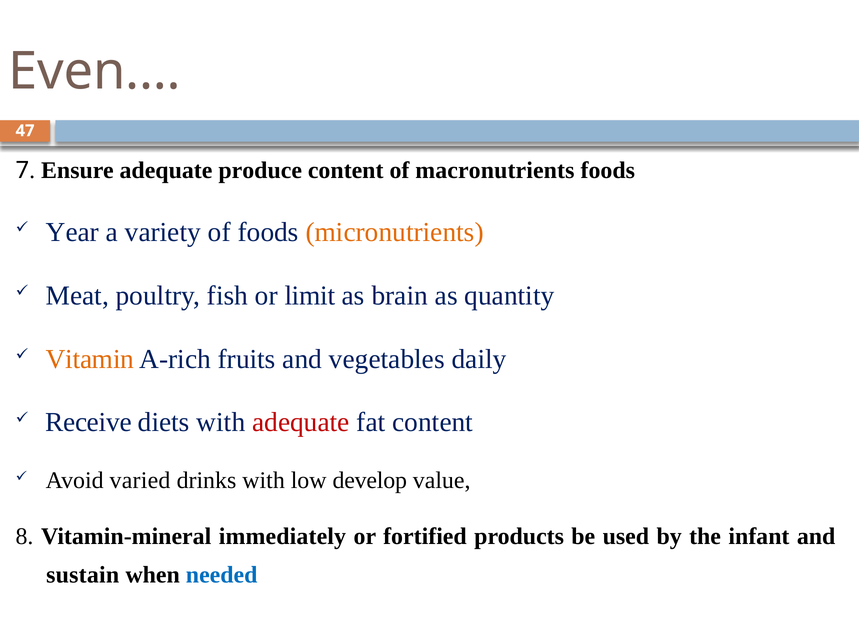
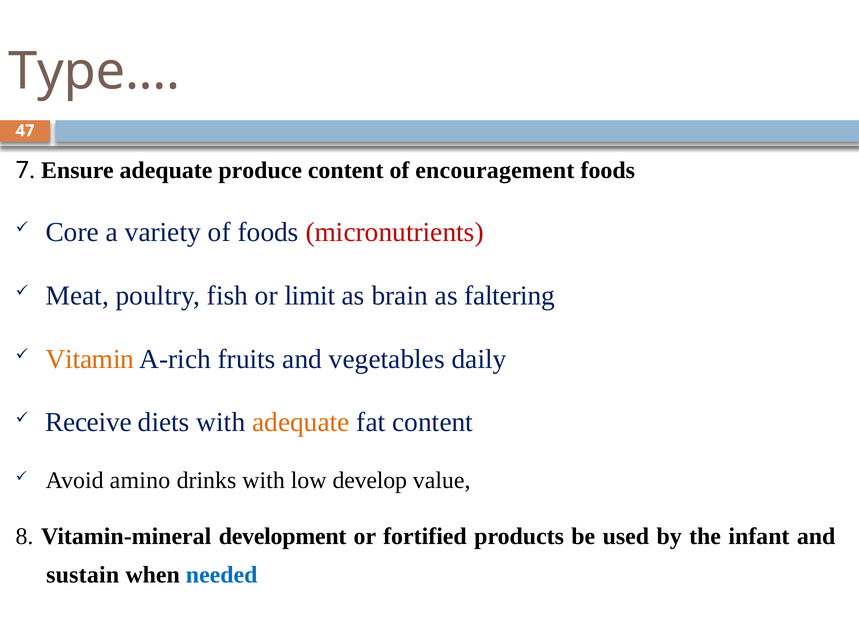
Even.…: Even.… -> Type.… (94, 72)
macronutrients: macronutrients -> encouragement (495, 171)
Year: Year -> Core (72, 232)
micronutrients colour: orange -> red (395, 232)
quantity: quantity -> faltering (510, 296)
adequate colour: red -> orange (301, 423)
varied: varied -> amino (140, 480)
immediately: immediately -> development (283, 536)
